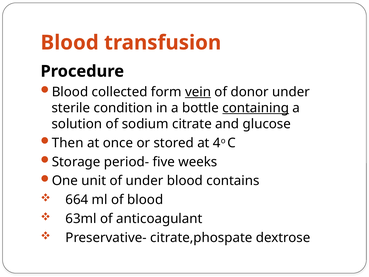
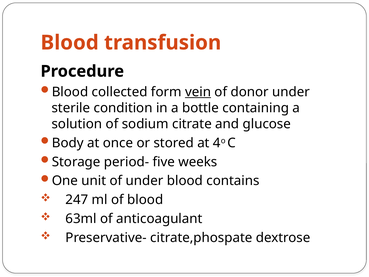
containing underline: present -> none (256, 108)
Then: Then -> Body (68, 143)
664: 664 -> 247 (77, 200)
